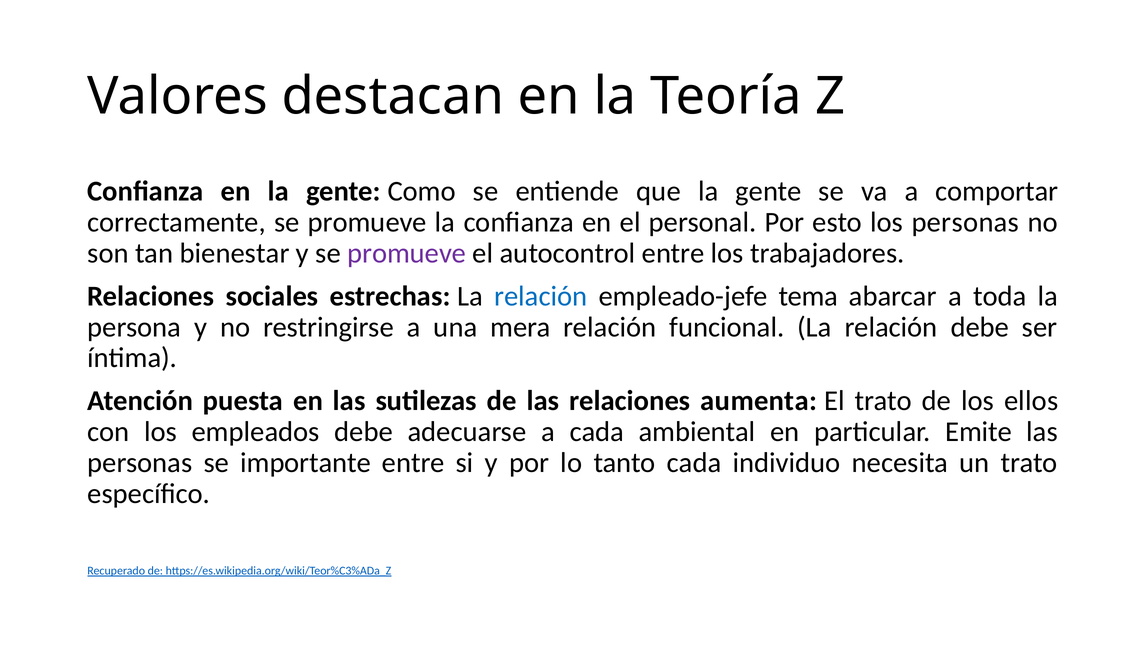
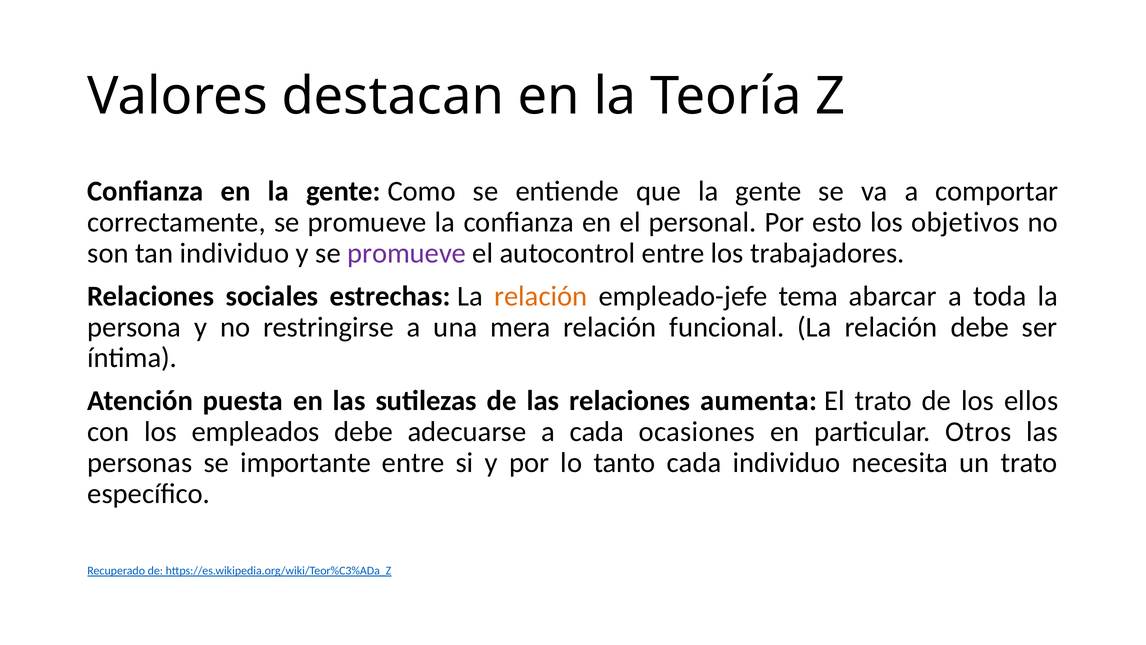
los personas: personas -> objetivos (965, 222)
tan bienestar: bienestar -> individuo (234, 253)
relación colour: blue -> orange (541, 296)
ambiental: ambiental -> ocasiones (697, 432)
Emite: Emite -> Otros (978, 432)
